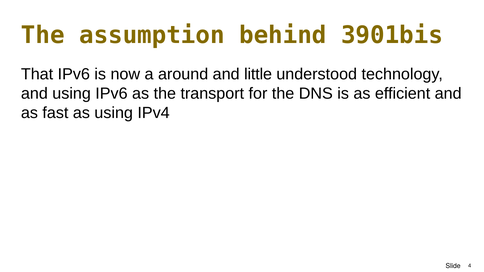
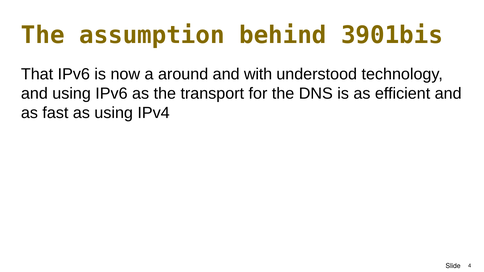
little: little -> with (258, 74)
